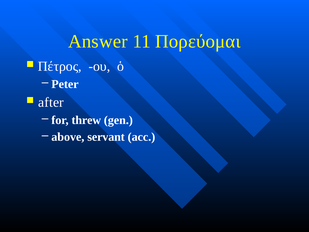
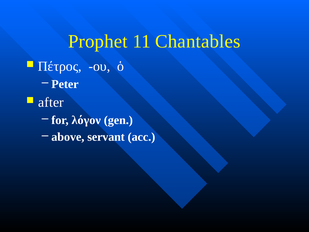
Answer: Answer -> Prophet (98, 41)
Πορεύομαι: Πορεύομαι -> Chantables (198, 41)
threw: threw -> λόγον (86, 120)
